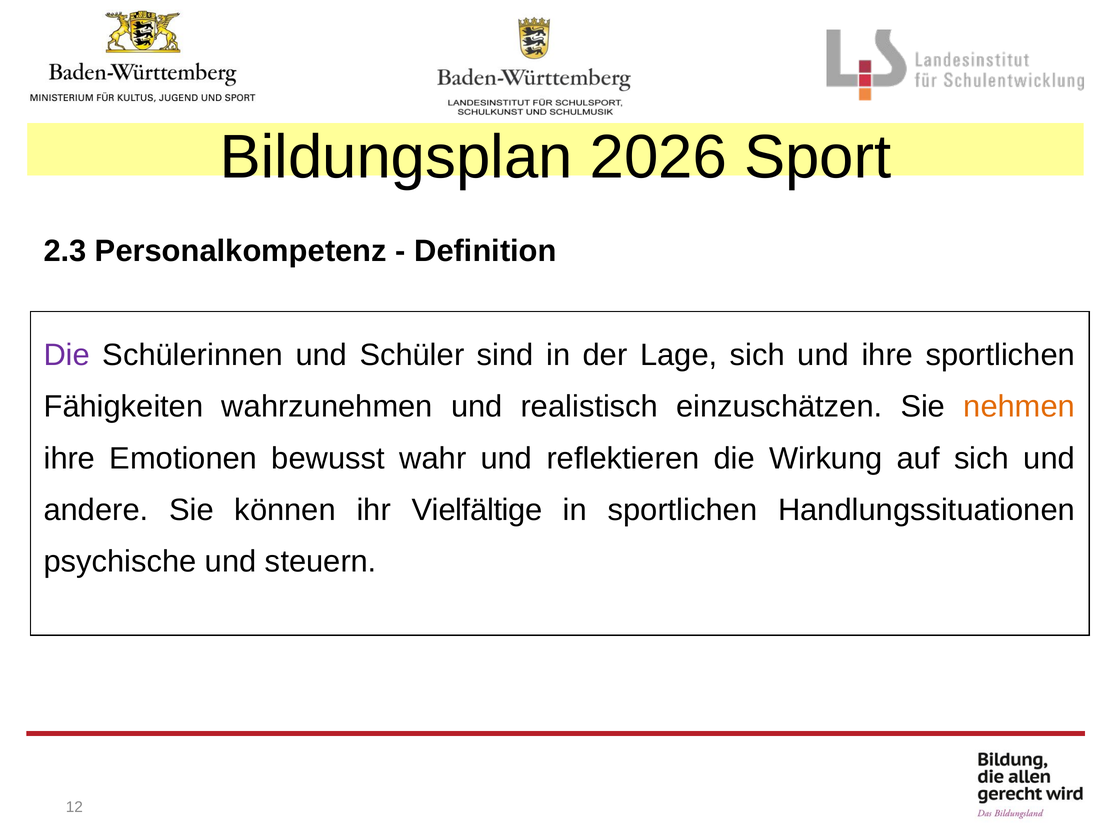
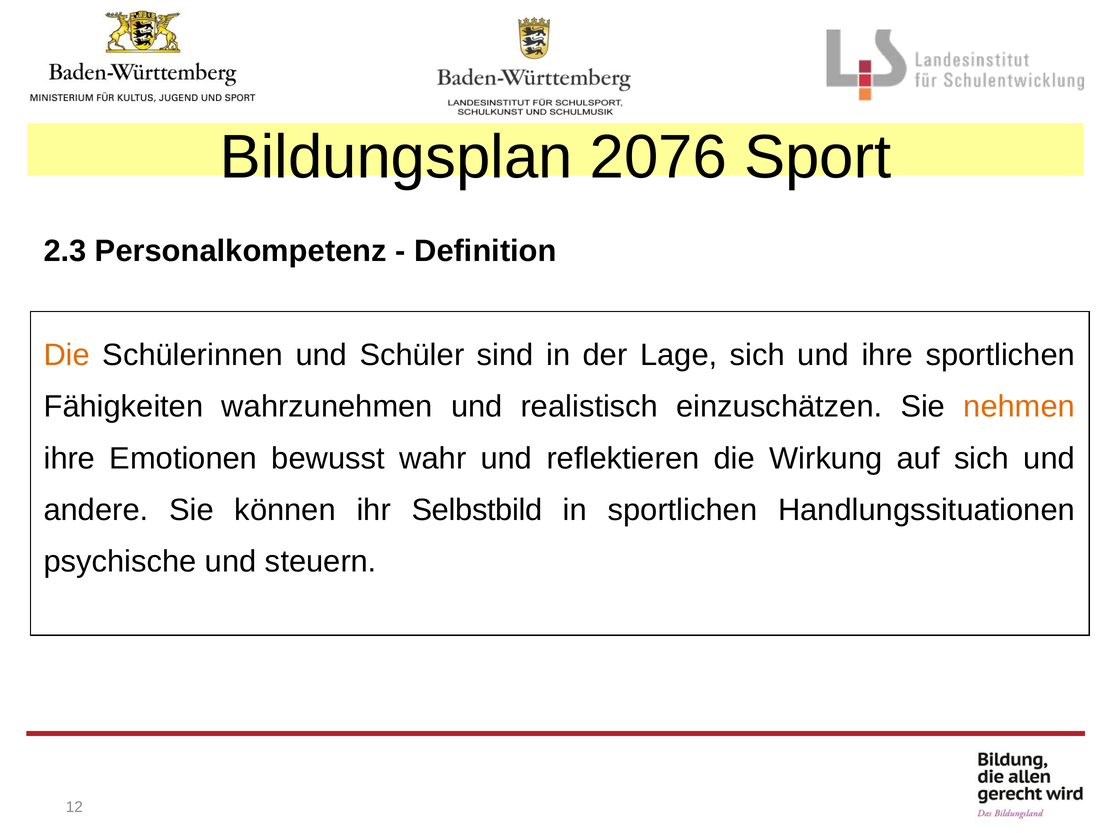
2026: 2026 -> 2076 (658, 157)
Die colour: purple -> orange (67, 355)
Vielfältige: Vielfältige -> Selbstbild (477, 510)
